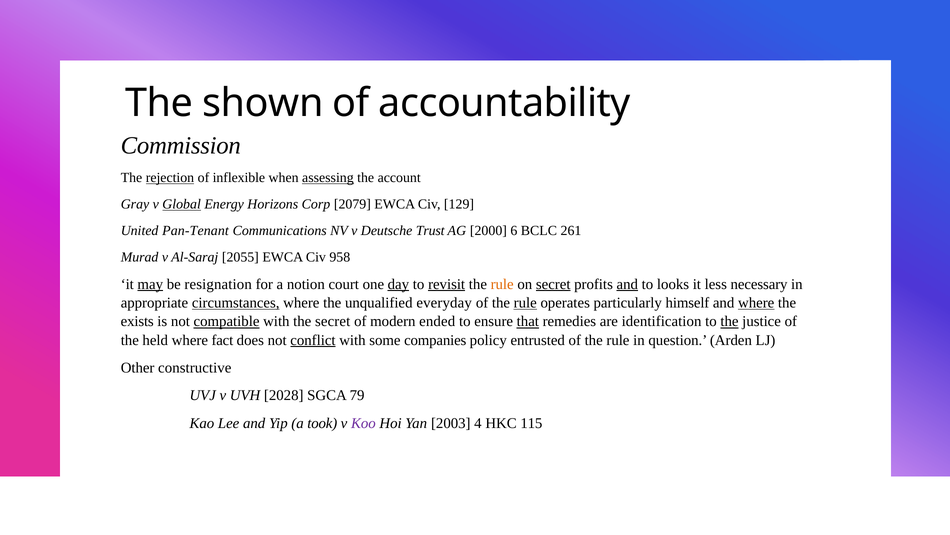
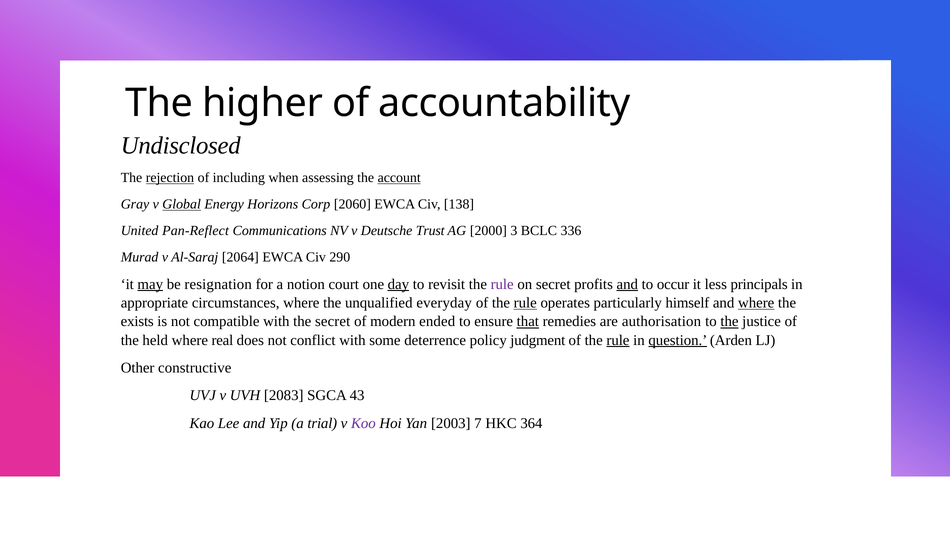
shown: shown -> higher (263, 103)
Commission: Commission -> Undisclosed (181, 146)
inflexible: inflexible -> including (239, 178)
assessing underline: present -> none (328, 178)
account underline: none -> present (399, 178)
2079: 2079 -> 2060 (352, 204)
129: 129 -> 138 (459, 204)
Pan-Tenant: Pan-Tenant -> Pan-Reflect (196, 230)
6: 6 -> 3 (514, 230)
261: 261 -> 336 (571, 230)
2055: 2055 -> 2064 (240, 257)
958: 958 -> 290 (340, 257)
revisit underline: present -> none (447, 284)
rule colour: orange -> purple (502, 284)
secret underline: present -> none (553, 284)
looks: looks -> occur (673, 284)
necessary: necessary -> principals (759, 284)
circumstances underline: present -> none (236, 303)
compatible underline: present -> none (227, 321)
identification: identification -> authorisation (662, 321)
fact: fact -> real (222, 340)
conflict underline: present -> none (313, 340)
companies: companies -> deterrence (435, 340)
entrusted: entrusted -> judgment (538, 340)
rule underline: none -> present (618, 340)
question underline: none -> present (678, 340)
2028: 2028 -> 2083 (284, 395)
79: 79 -> 43 (357, 395)
took: took -> trial (322, 423)
4: 4 -> 7 (478, 423)
115: 115 -> 364 (531, 423)
